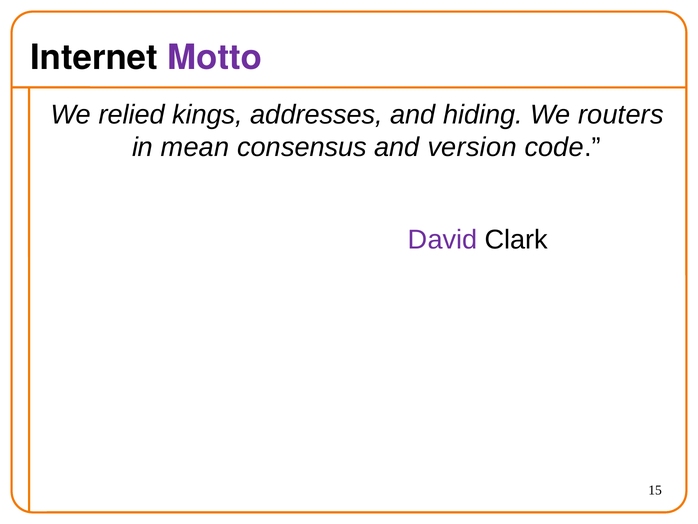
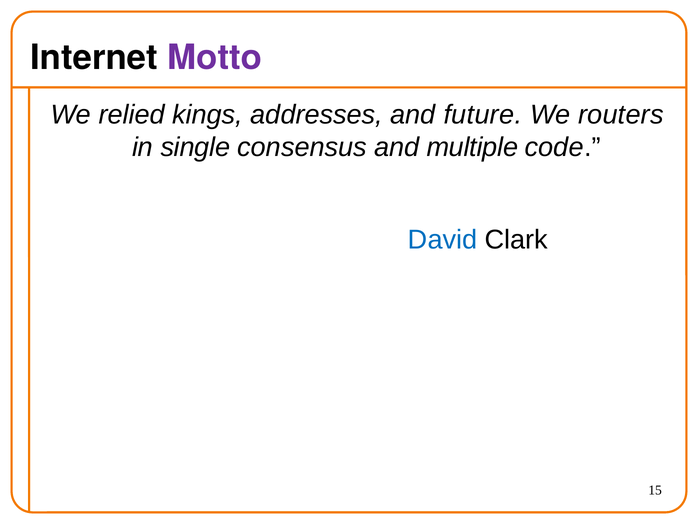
hiding: hiding -> future (483, 115)
mean: mean -> single (195, 147)
version: version -> multiple (472, 147)
David colour: purple -> blue (443, 240)
